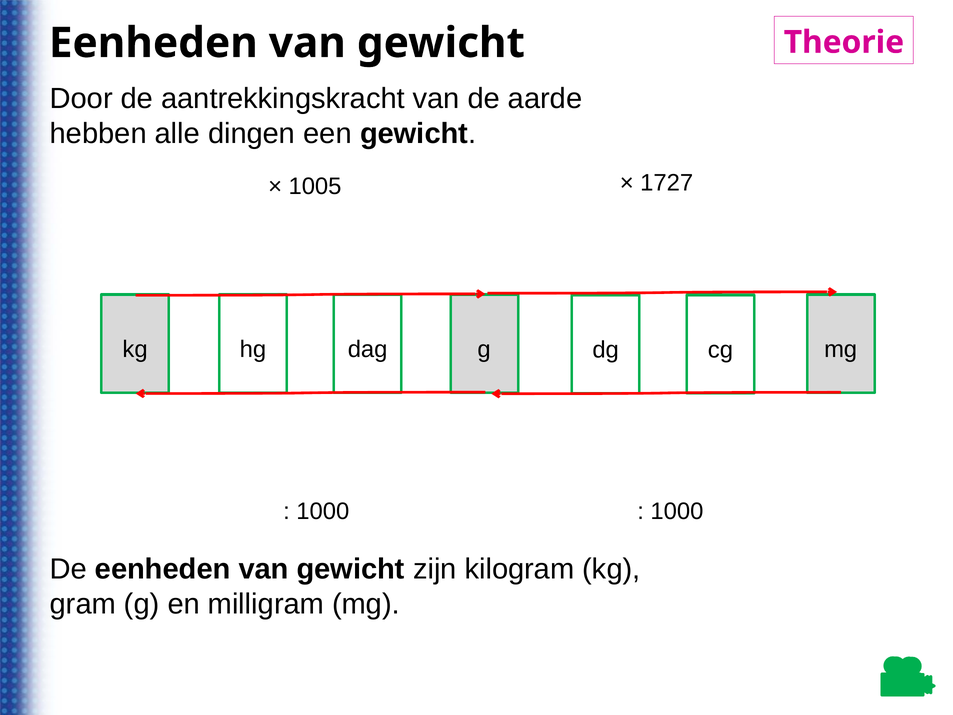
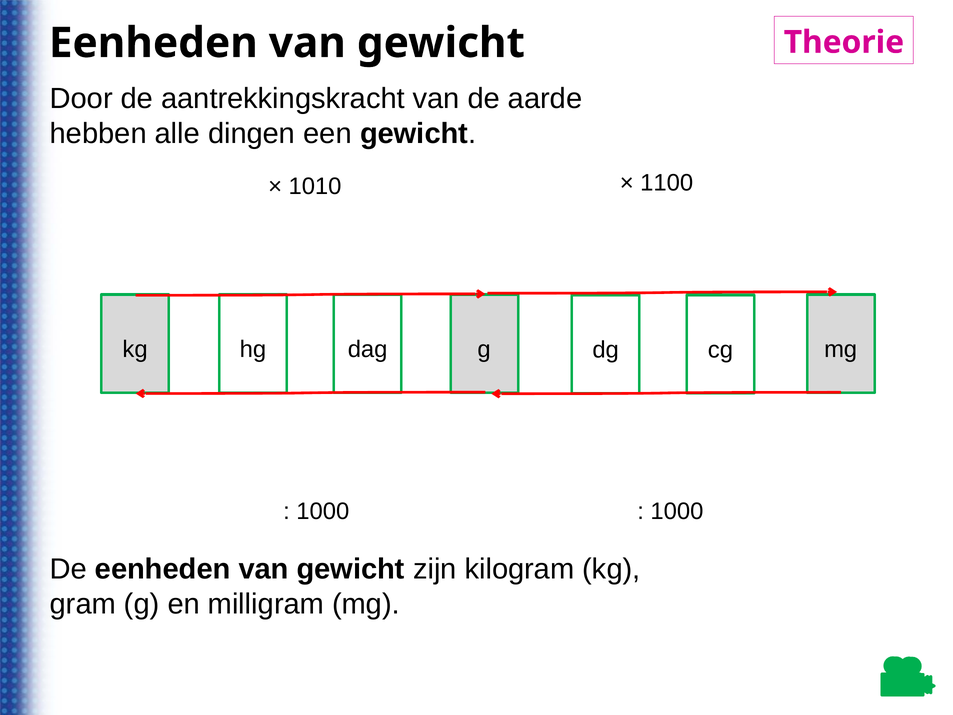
1727: 1727 -> 1100 (667, 183)
1005: 1005 -> 1010 (315, 186)
